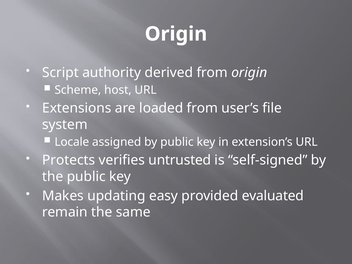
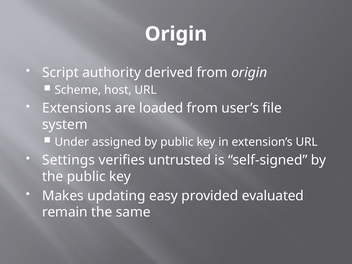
Locale: Locale -> Under (72, 142)
Protects: Protects -> Settings (69, 160)
